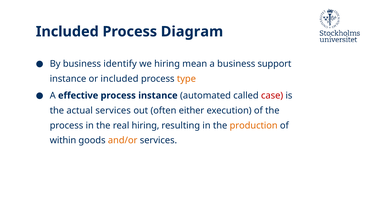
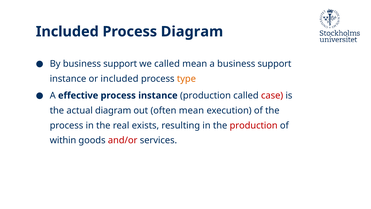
By business identify: identify -> support (120, 64)
we hiring: hiring -> called (167, 64)
instance automated: automated -> production (205, 95)
actual services: services -> diagram (113, 110)
often either: either -> mean (191, 110)
real hiring: hiring -> exists (145, 125)
production colour: orange -> red (254, 125)
and/or colour: orange -> red (123, 140)
